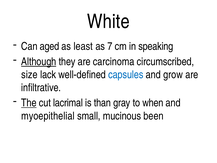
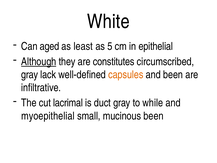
7: 7 -> 5 (110, 46)
speaking: speaking -> epithelial (156, 46)
carcinoma: carcinoma -> constitutes (114, 62)
size: size -> gray (30, 75)
capsules colour: blue -> orange (126, 75)
and grow: grow -> been (173, 75)
The underline: present -> none (29, 103)
than: than -> duct (102, 103)
when: when -> while (153, 103)
